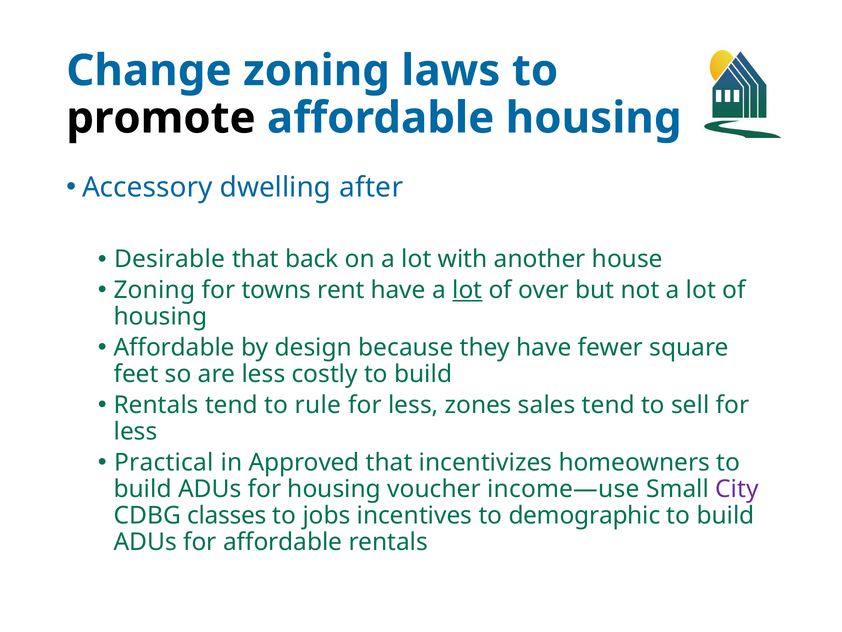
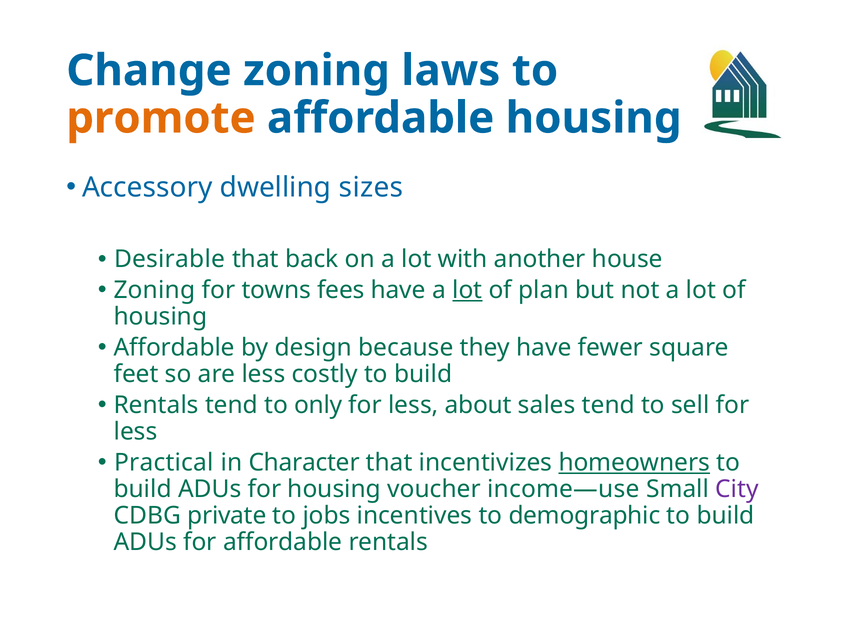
promote colour: black -> orange (161, 118)
after: after -> sizes (371, 187)
rent: rent -> fees (341, 290)
over: over -> plan (544, 290)
rule: rule -> only (318, 405)
zones: zones -> about (478, 405)
Approved: Approved -> Character (304, 462)
homeowners underline: none -> present (634, 462)
classes: classes -> private (227, 515)
